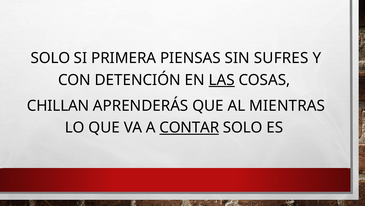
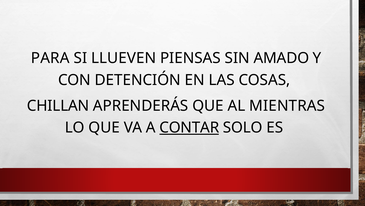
SOLO: SOLO -> PARA (50, 58)
PRIMERA: PRIMERA -> LLUEVEN (124, 58)
SUFRES: SUFRES -> AMADO (281, 58)
LAS underline: present -> none (222, 80)
